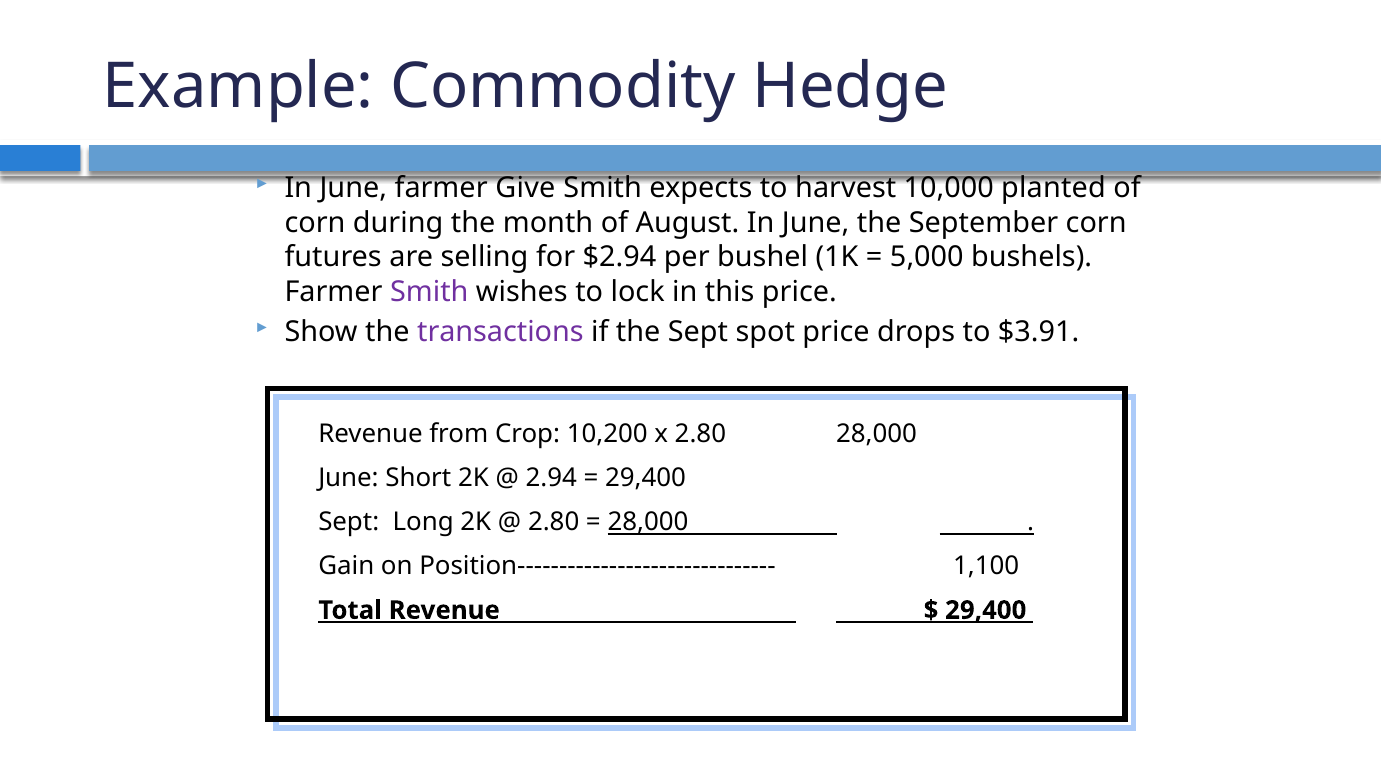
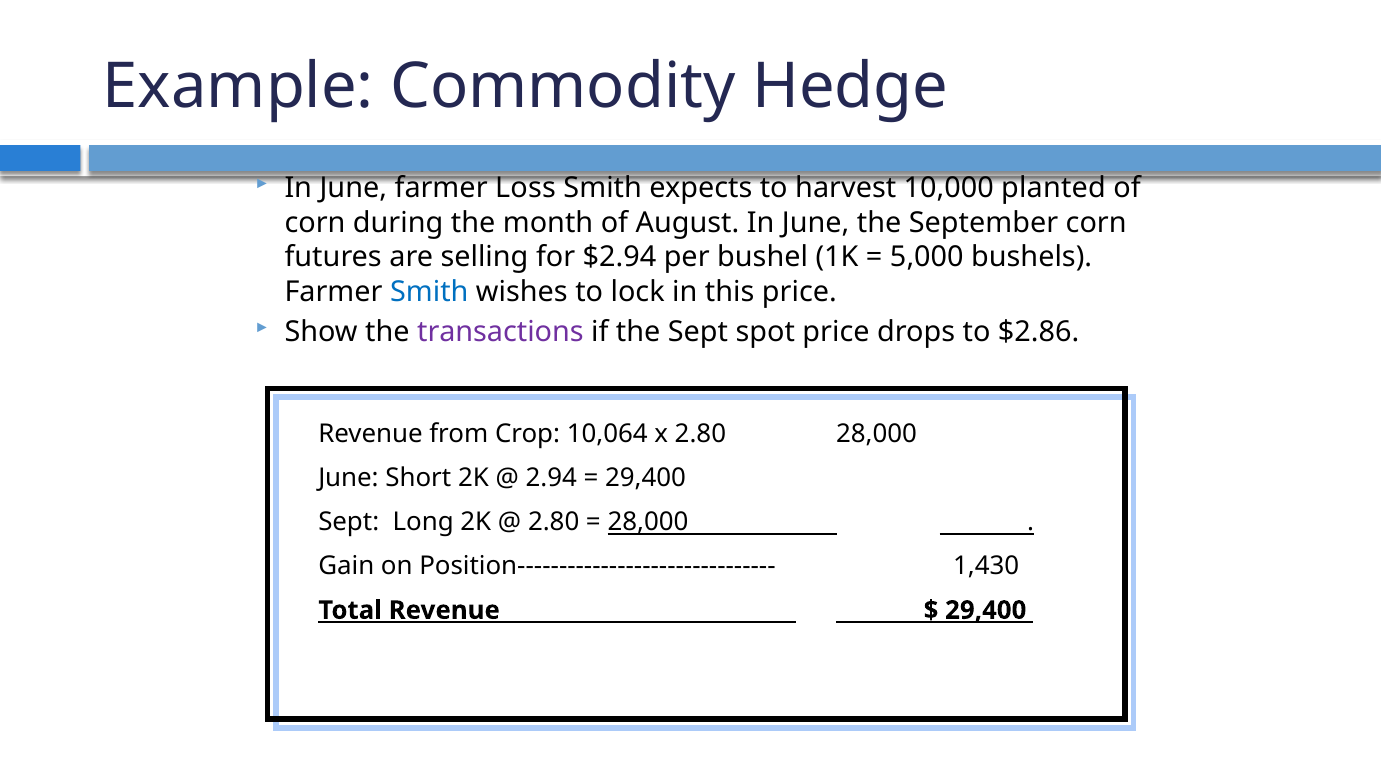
Give: Give -> Loss (525, 188)
Smith colour: purple -> blue (429, 292)
$3.91: $3.91 -> $2.86 (1039, 332)
10,200: 10,200 -> 10,064 (607, 434)
1,100: 1,100 -> 1,430 (986, 566)
